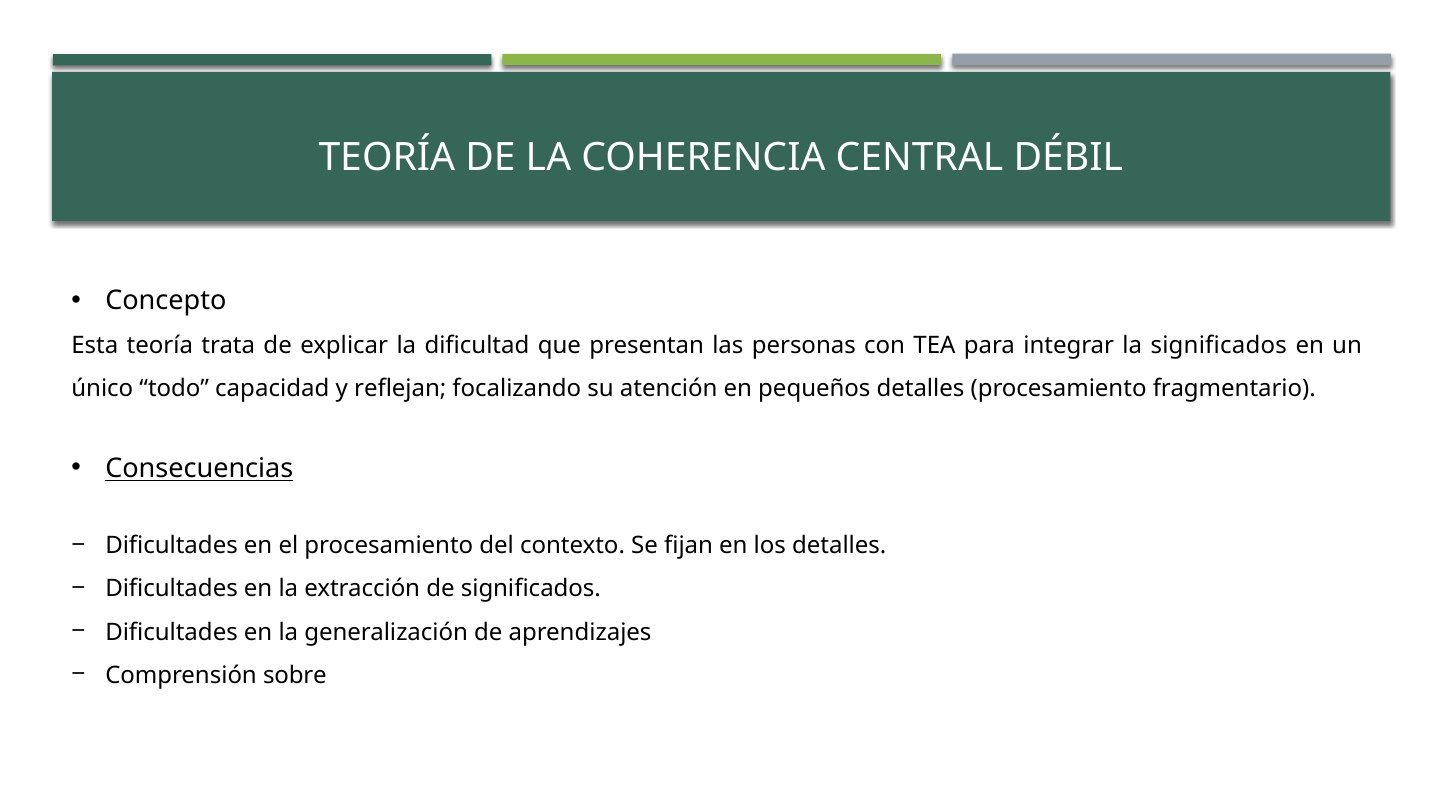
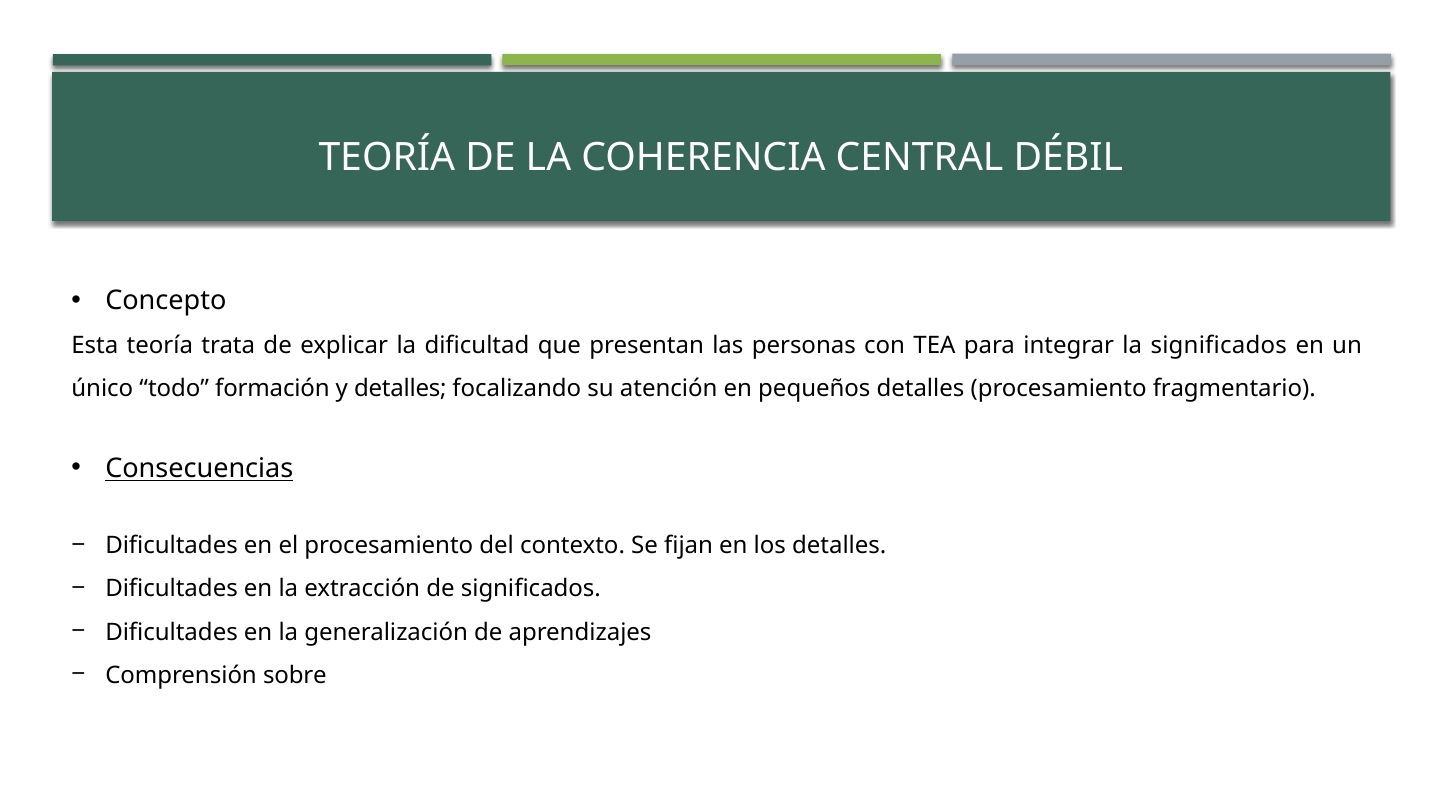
capacidad: capacidad -> formación (272, 389)
y reflejan: reflejan -> detalles (400, 389)
